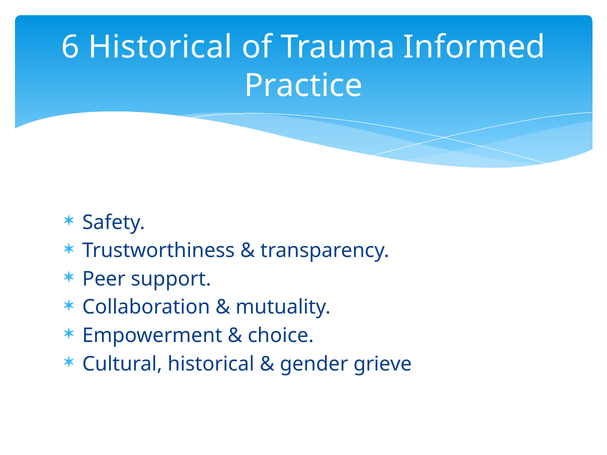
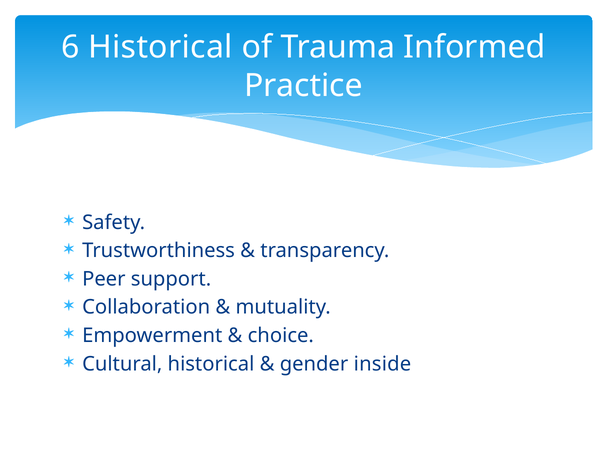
grieve: grieve -> inside (382, 364)
